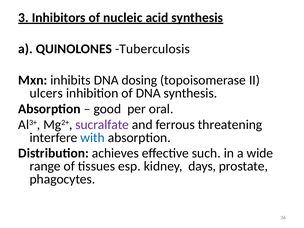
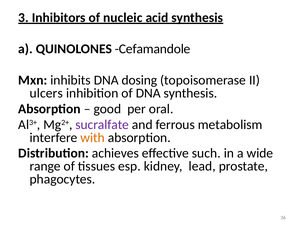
Tuberculosis: Tuberculosis -> Cefamandole (153, 49)
threatening: threatening -> metabolism (230, 125)
with colour: blue -> orange (93, 138)
days: days -> lead (202, 166)
